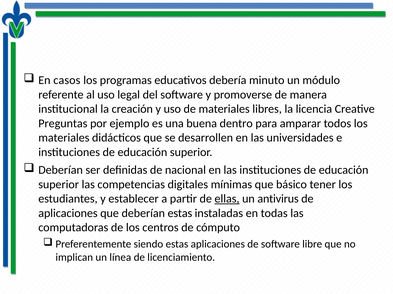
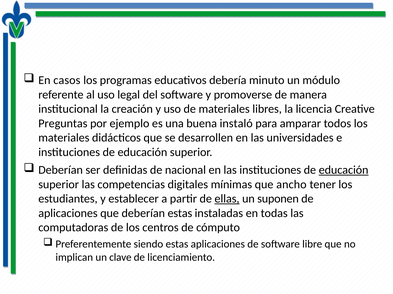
dentro: dentro -> instaló (236, 124)
educación underline: none -> present (344, 170)
básico: básico -> ancho (291, 185)
antivirus: antivirus -> suponen (278, 199)
línea: línea -> clave (120, 258)
